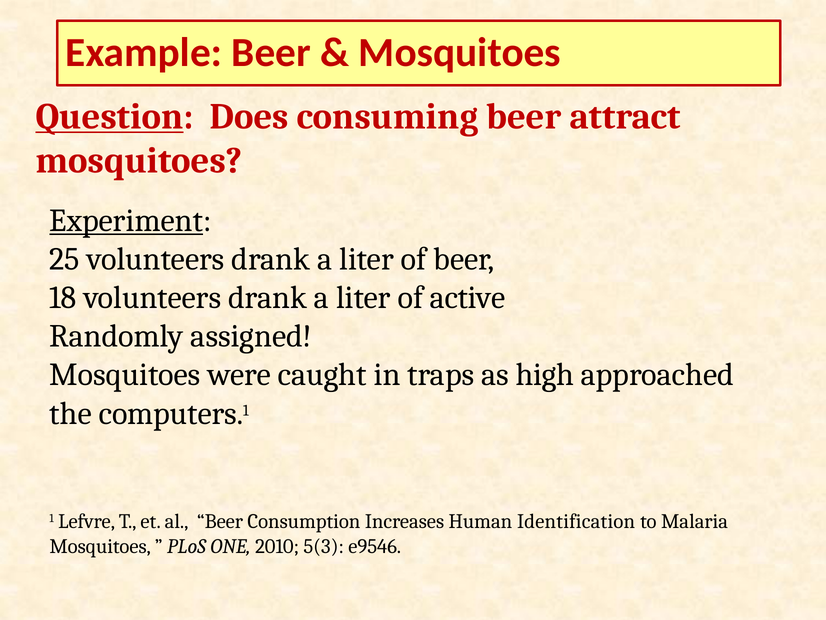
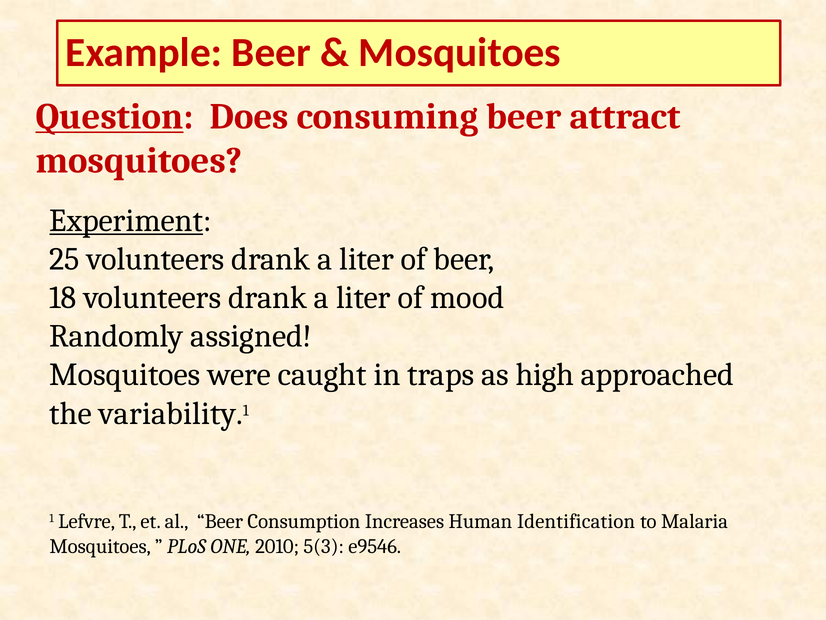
active: active -> mood (467, 297)
computers: computers -> variability (171, 413)
